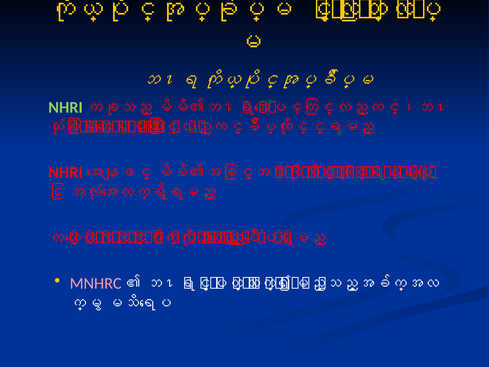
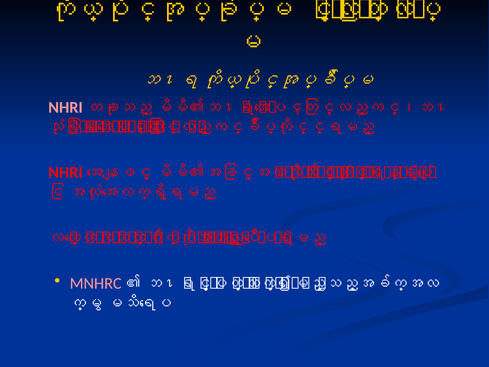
NHRI colour: light green -> pink (66, 107)
